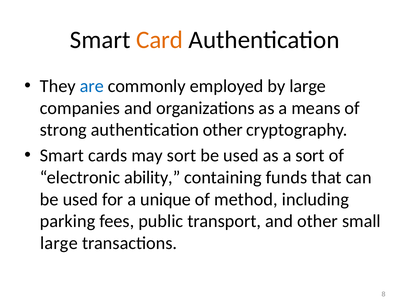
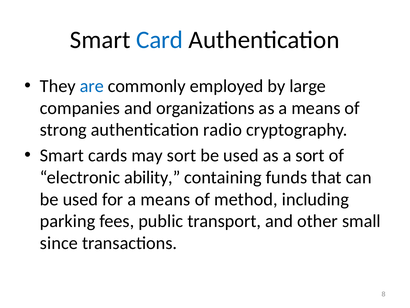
Card colour: orange -> blue (160, 40)
authentication other: other -> radio (223, 130)
for a unique: unique -> means (165, 199)
large: large -> since (59, 243)
